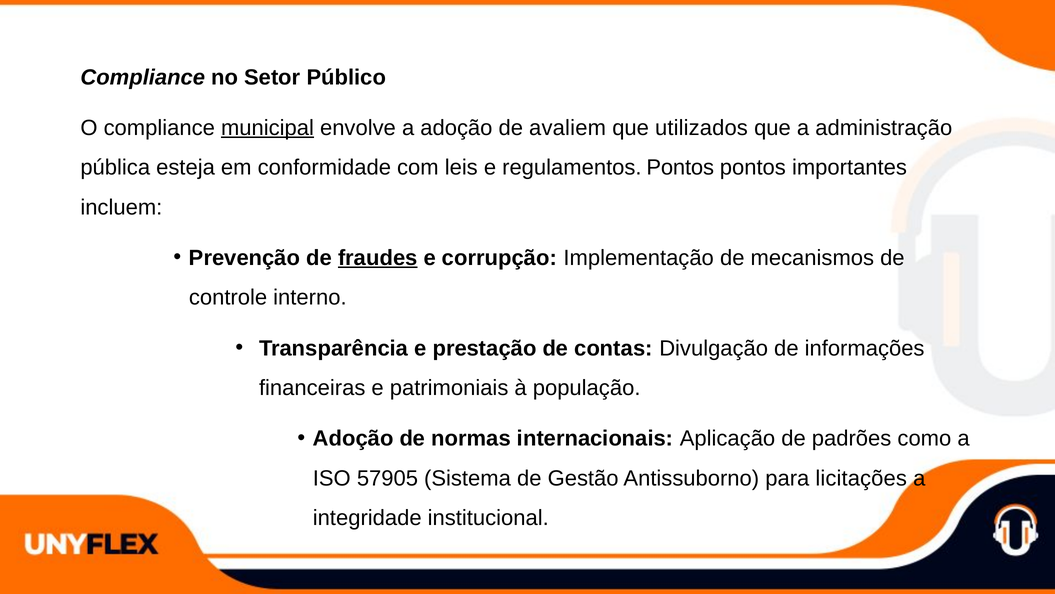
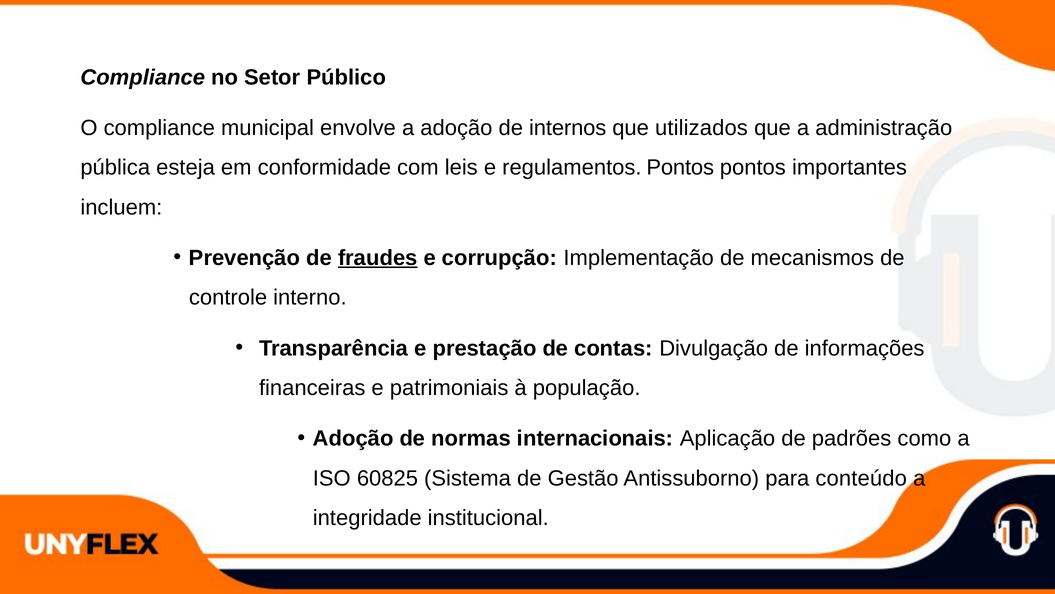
municipal underline: present -> none (267, 128)
avaliem: avaliem -> internos (568, 128)
57905: 57905 -> 60825 (387, 478)
licitações: licitações -> conteúdo (861, 478)
